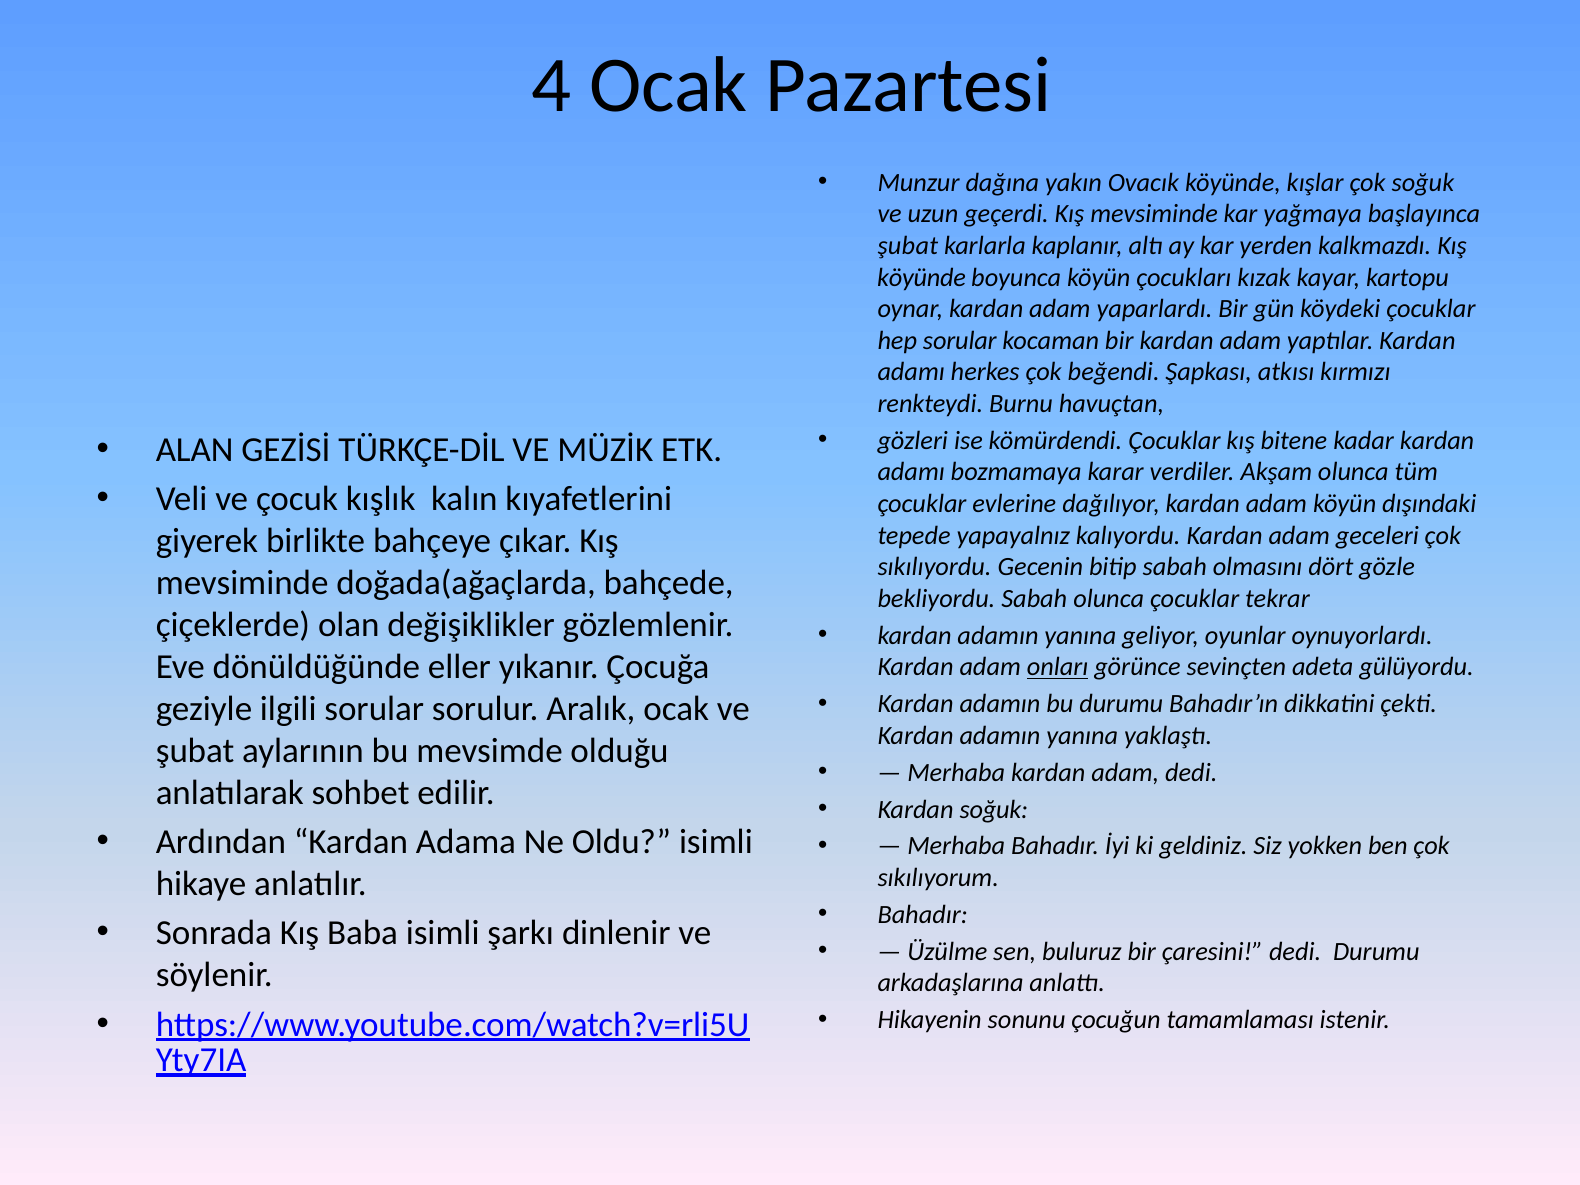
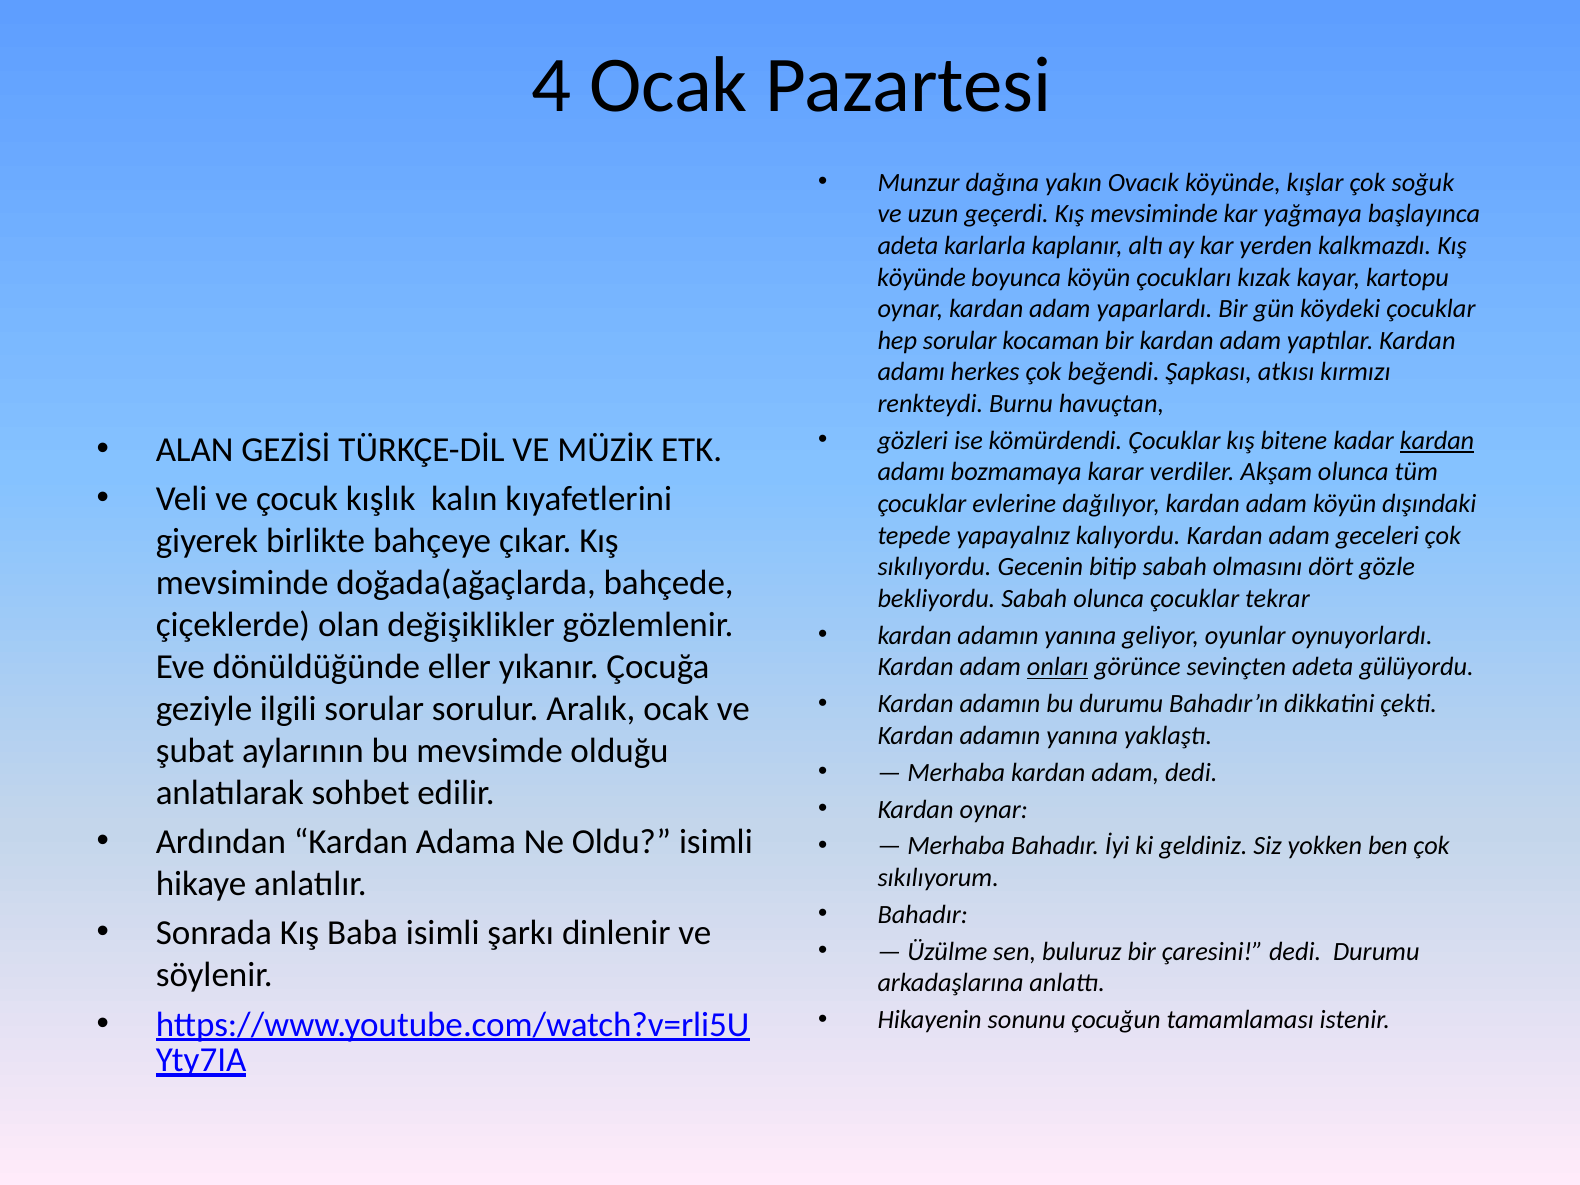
şubat: şubat -> adeta (908, 246)
kardan underline: none -> present (1437, 441)
Kardan soğuk: soğuk -> oynar (994, 809)
